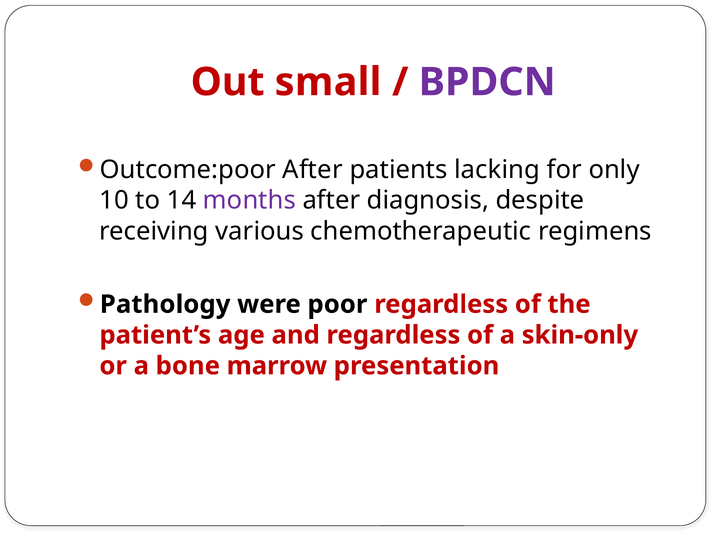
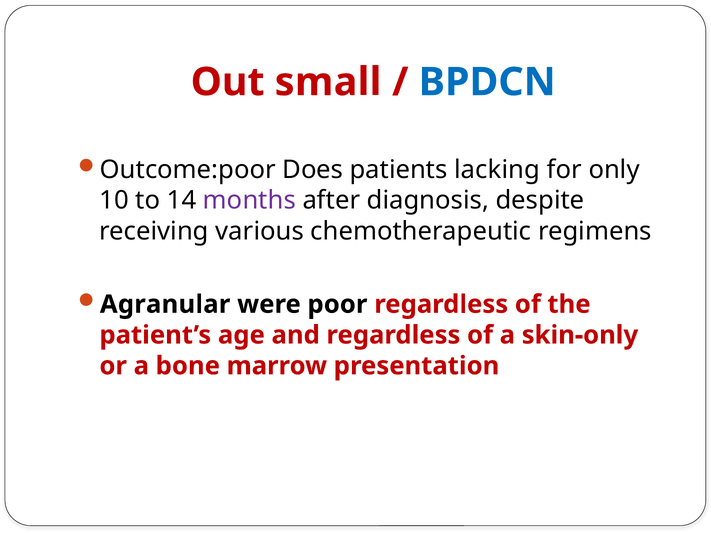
BPDCN colour: purple -> blue (487, 82)
Outcome:poor After: After -> Does (313, 170)
Pathology: Pathology -> Agranular (165, 304)
